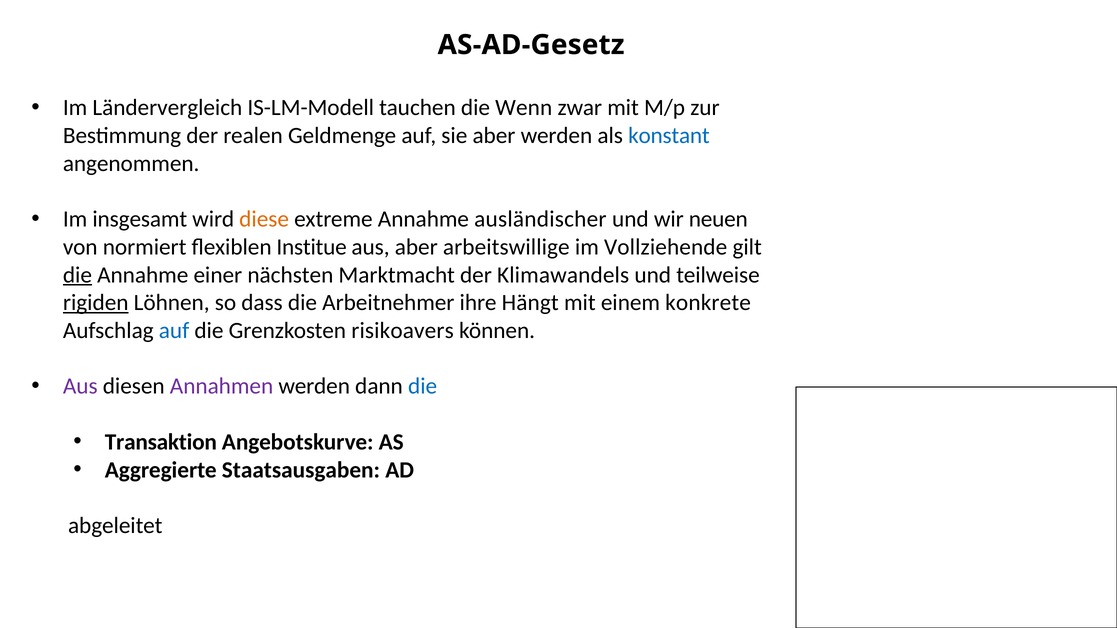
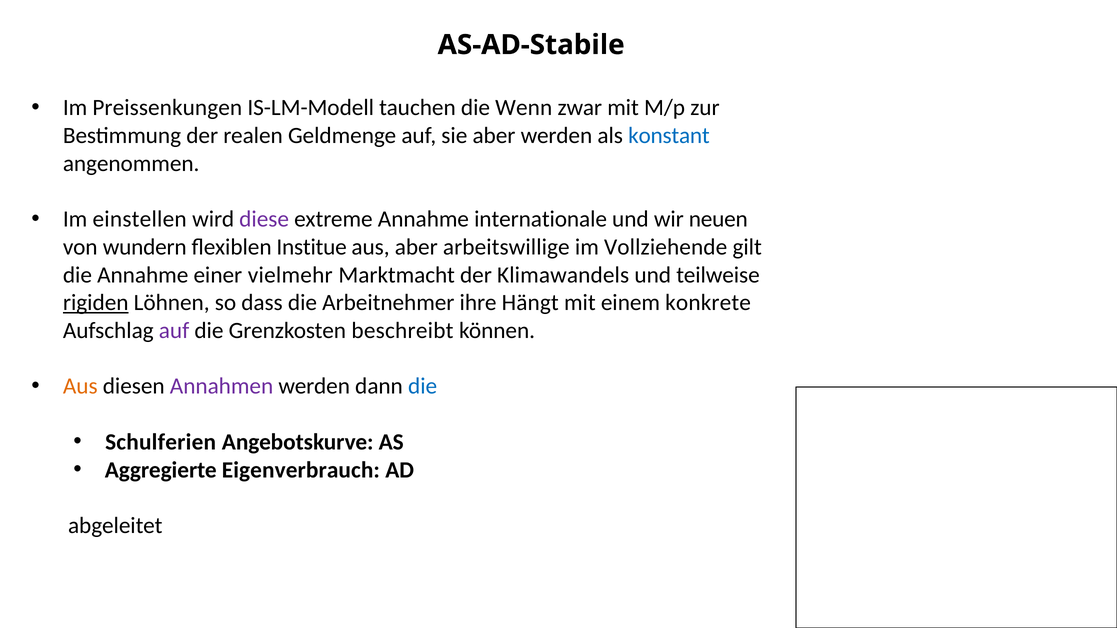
AS-AD-Gesetz: AS-AD-Gesetz -> AS-AD-Stabile (531, 45)
Ländervergleich: Ländervergleich -> Preissenkungen (167, 108)
insgesamt: insgesamt -> einstellen (140, 219)
diese colour: orange -> purple (264, 219)
ausländischer: ausländischer -> internationale (541, 219)
normiert: normiert -> wundern (145, 247)
die underline: present -> none (77, 275)
nächsten: nächsten -> vielmehr (290, 275)
auf colour: blue -> purple (174, 331)
risikoavers: risikoavers -> beschreibt (402, 331)
Aus colour: purple -> orange (80, 386)
Transaktion: Transaktion -> Schulferien (161, 442)
Staatsausgaben: Staatsausgaben -> Eigenverbrauch (301, 470)
